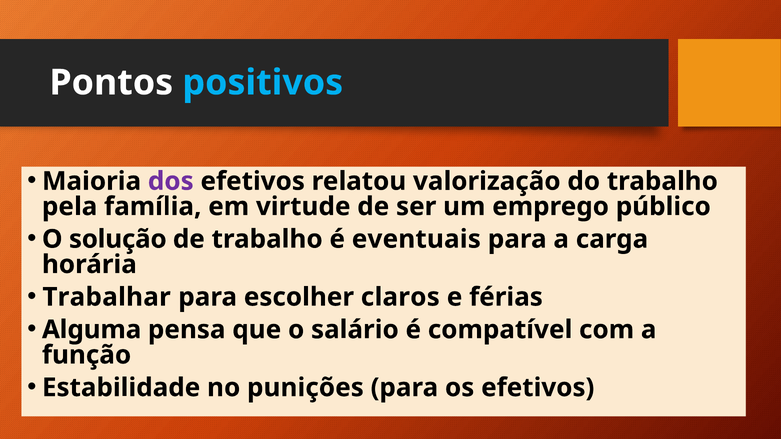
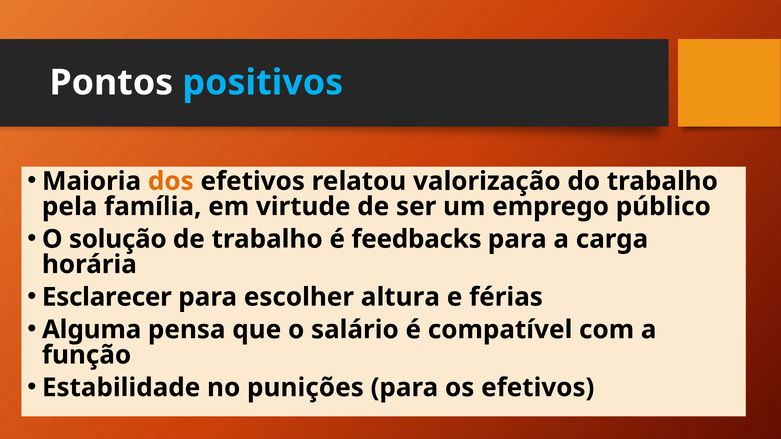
dos colour: purple -> orange (171, 181)
eventuais: eventuais -> feedbacks (417, 239)
Trabalhar: Trabalhar -> Esclarecer (107, 297)
claros: claros -> altura (400, 297)
